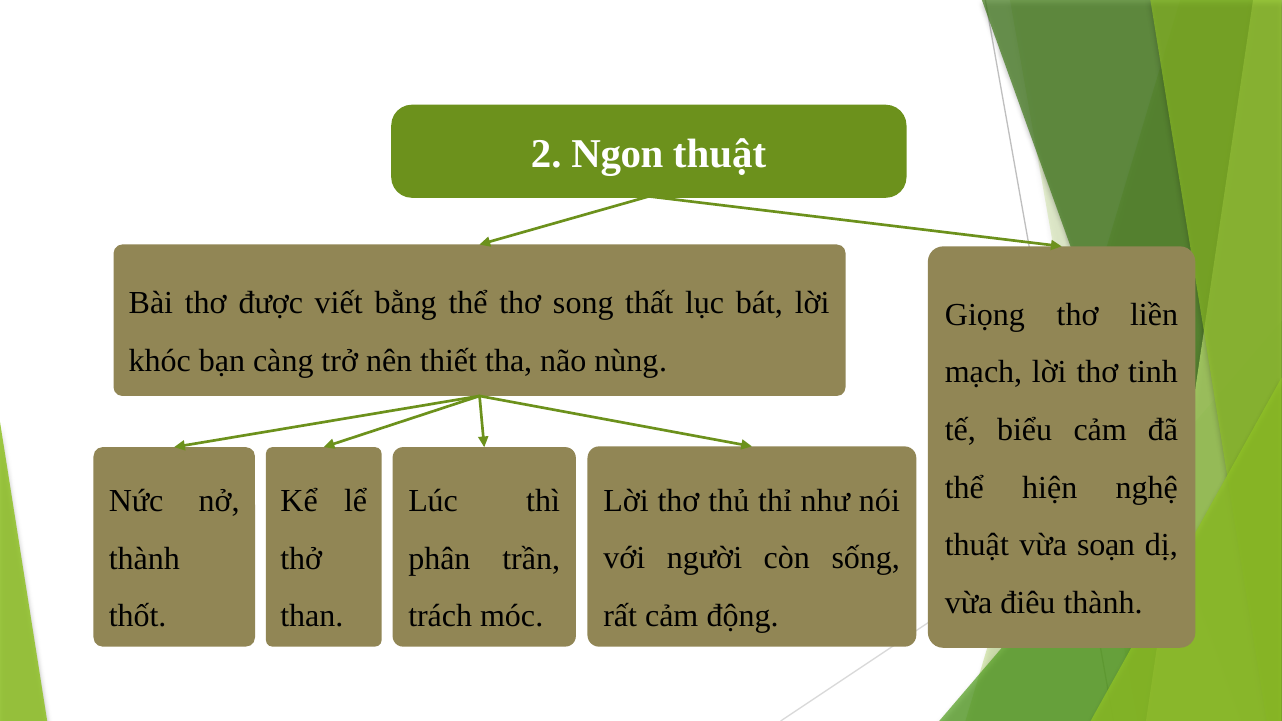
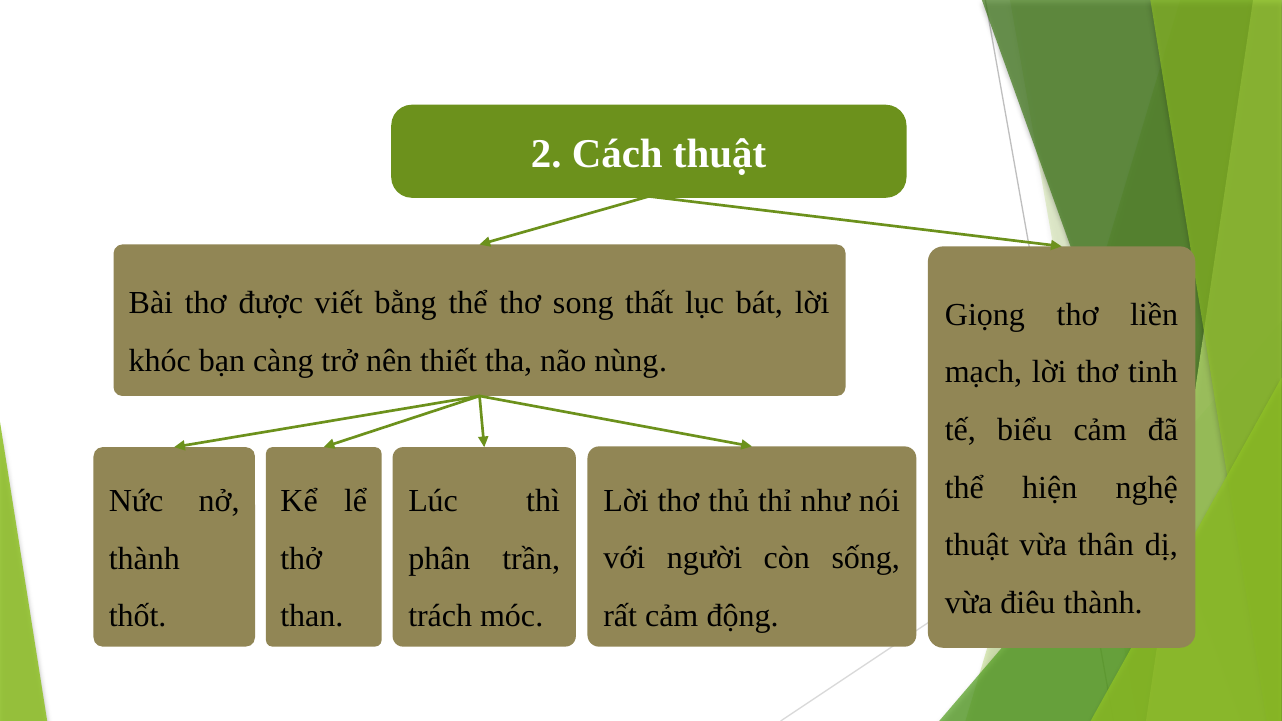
Ngon: Ngon -> Cách (617, 154)
soạn: soạn -> thân (1106, 546)
